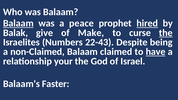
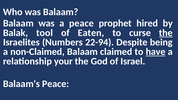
Balaam underline: present -> none (18, 23)
hired underline: present -> none (147, 23)
give: give -> tool (45, 33)
Make: Make -> Eaten (91, 33)
22-43: 22-43 -> 22-94 (100, 42)
Balaam's Faster: Faster -> Peace (56, 84)
